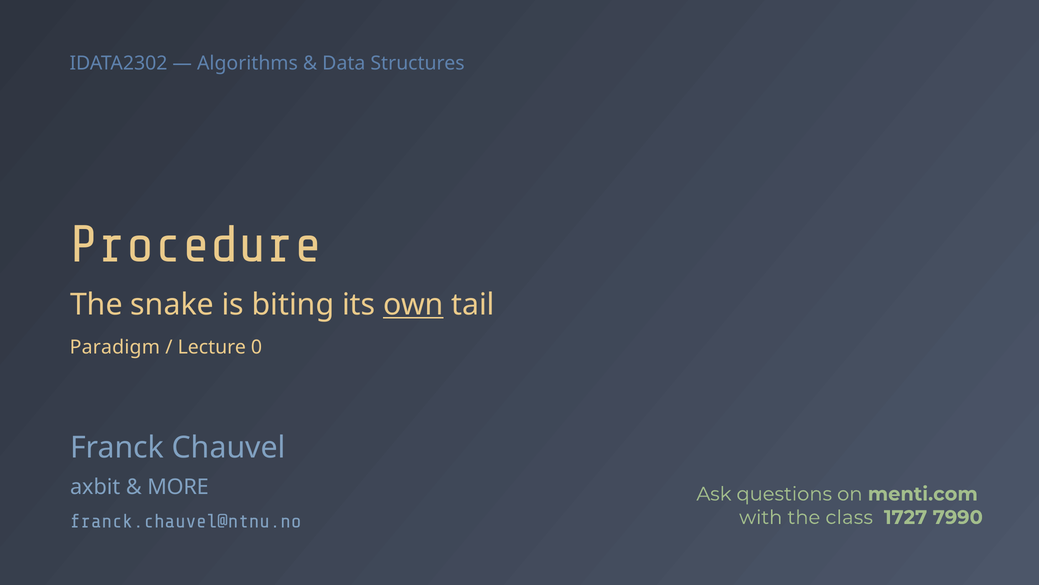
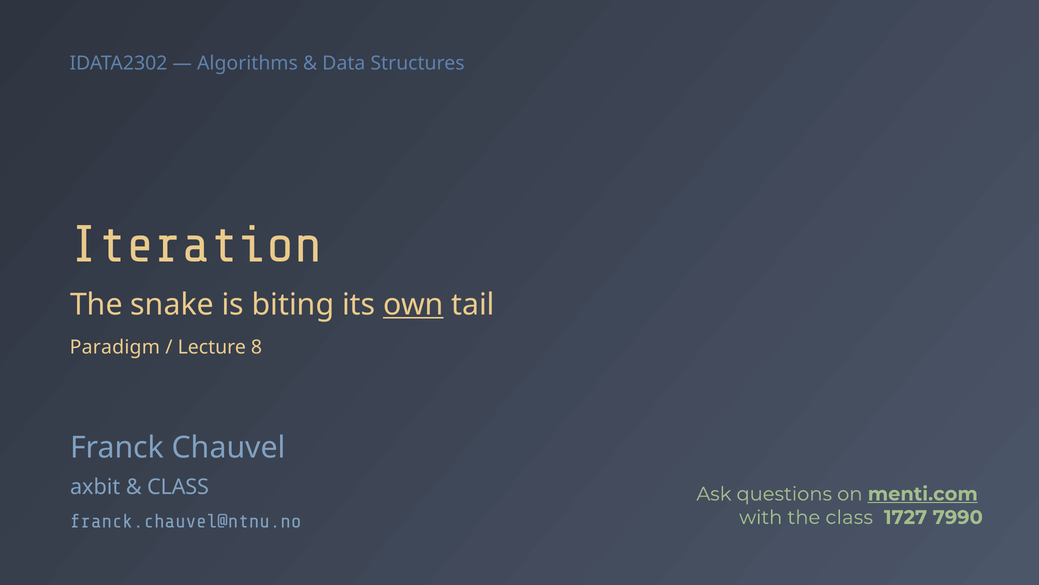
Procedure: Procedure -> Iteration (196, 244)
0: 0 -> 8 (256, 347)
MORE: MORE -> CLASS (178, 487)
menti.com underline: none -> present (923, 494)
